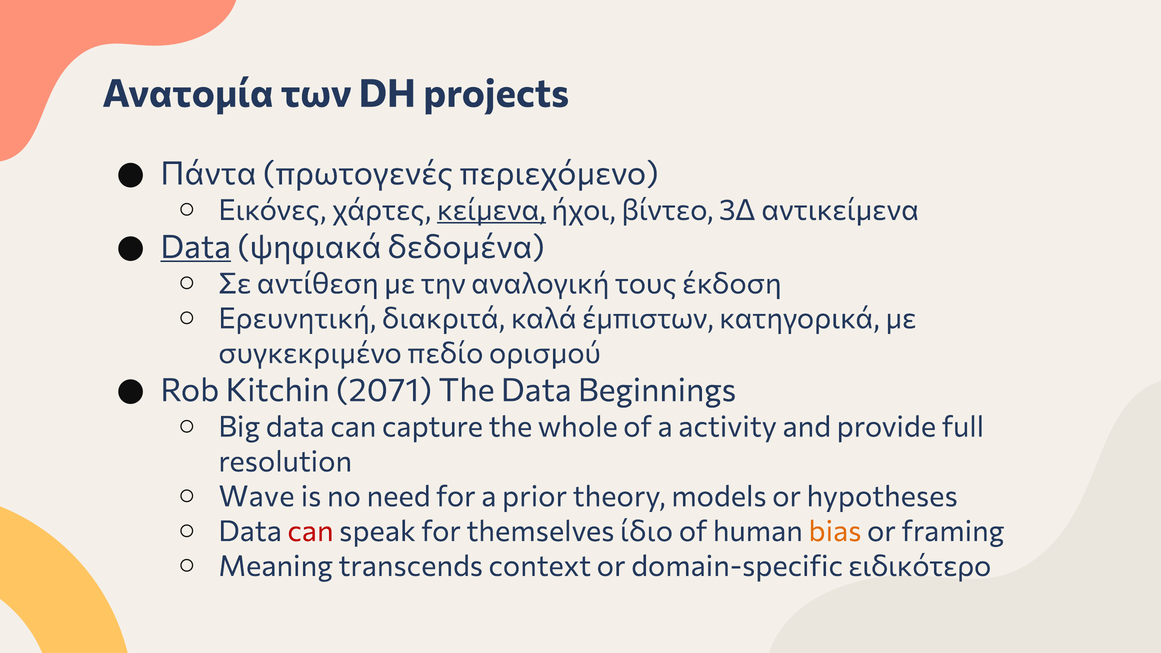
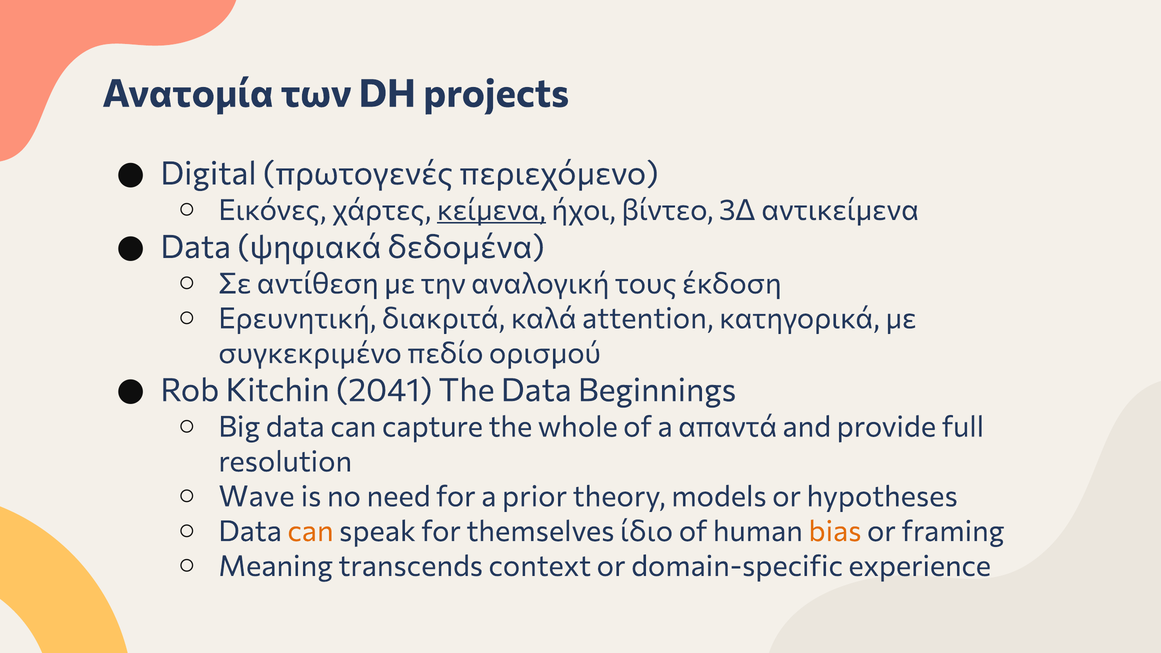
Πάντα: Πάντα -> Digital (208, 174)
Data underline: present -> none (196, 247)
έμπιστων: έμπιστων -> attention (648, 319)
2071: 2071 -> 2041 (384, 391)
activity: activity -> απαντά (728, 427)
can colour: red -> orange (311, 532)
ειδικότερο: ειδικότερο -> experience (920, 566)
